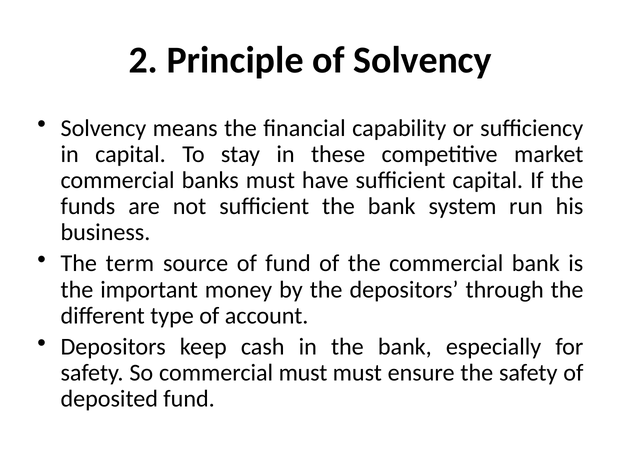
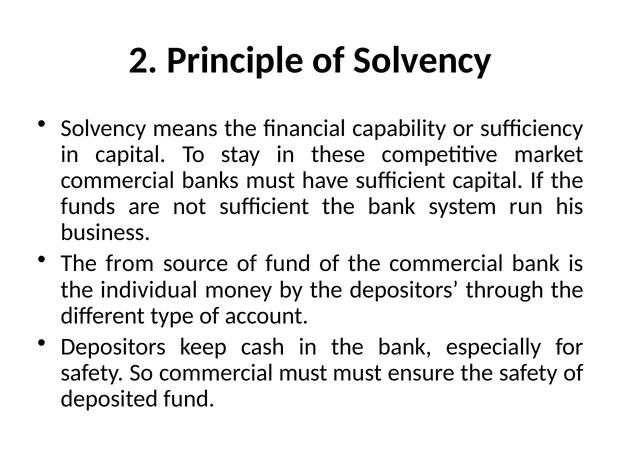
term: term -> from (130, 263)
important: important -> individual (149, 289)
